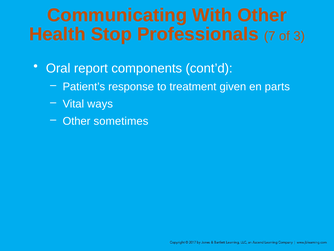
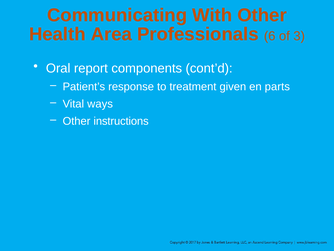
Stop: Stop -> Area (111, 34)
7: 7 -> 6 (270, 36)
sometimes: sometimes -> instructions (121, 121)
